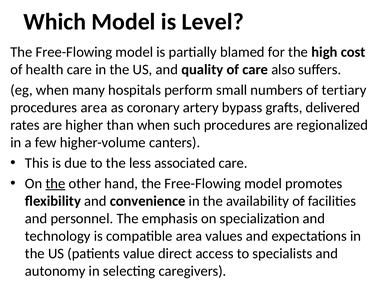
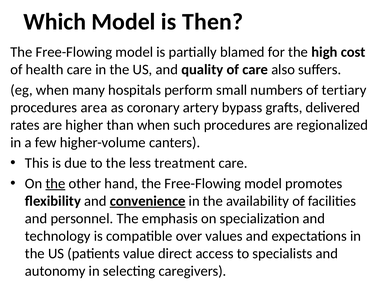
Level: Level -> Then (213, 22)
associated: associated -> treatment (185, 163)
convenience underline: none -> present (148, 201)
compatible area: area -> over (189, 236)
